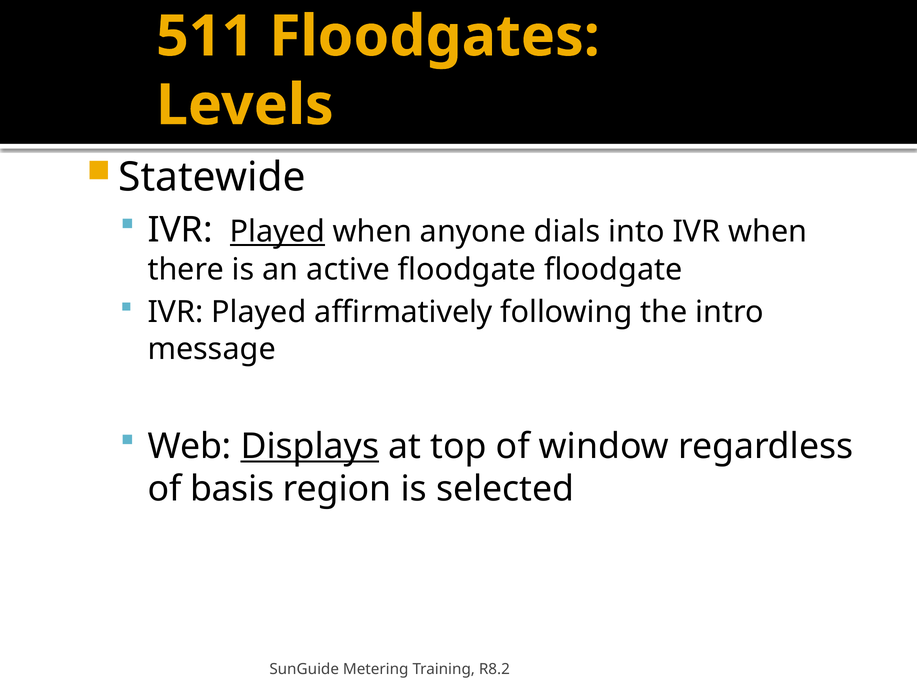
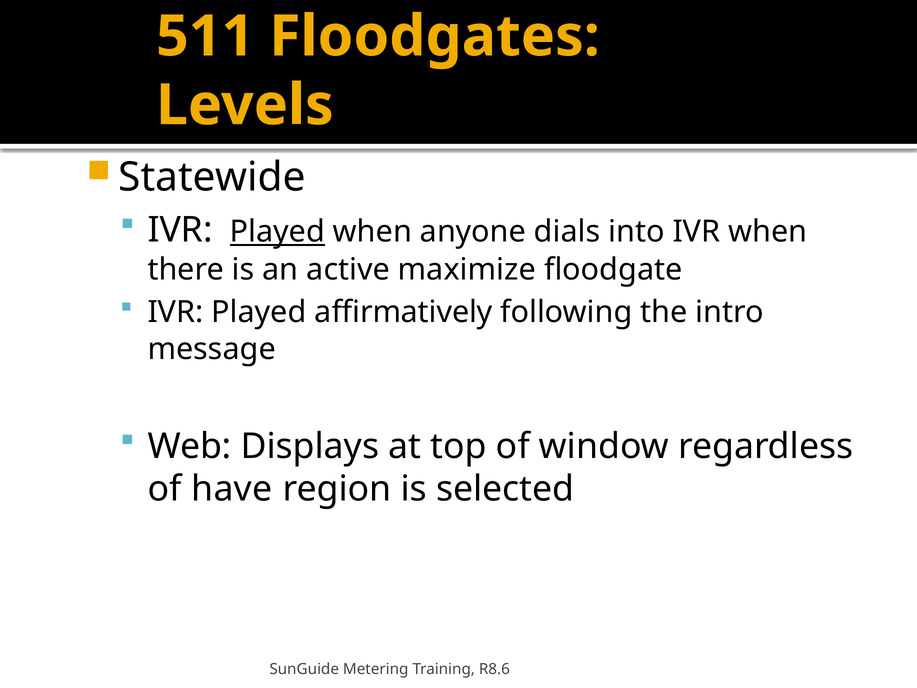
active floodgate: floodgate -> maximize (467, 269)
Displays underline: present -> none (310, 446)
basis: basis -> have (232, 489)
R8.2: R8.2 -> R8.6 (494, 669)
